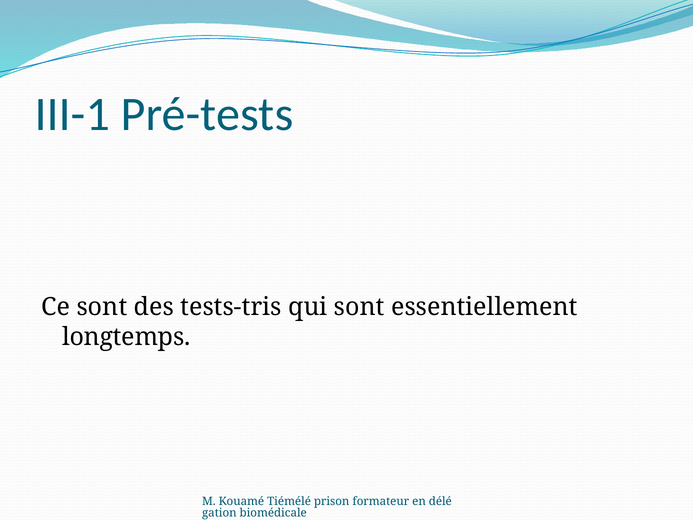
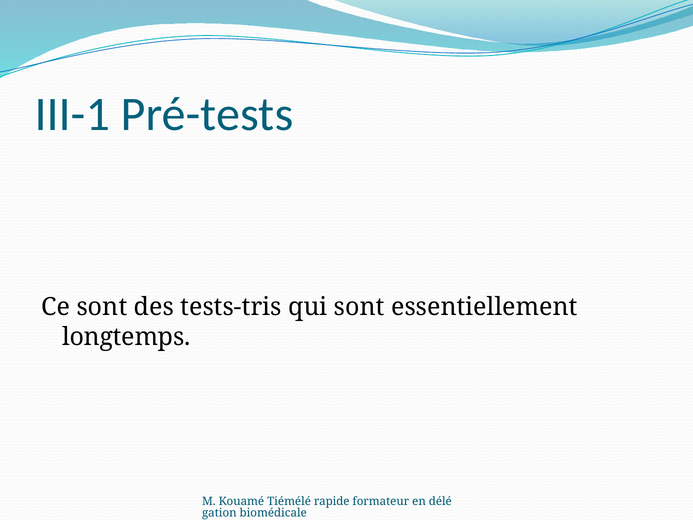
prison: prison -> rapide (332, 501)
